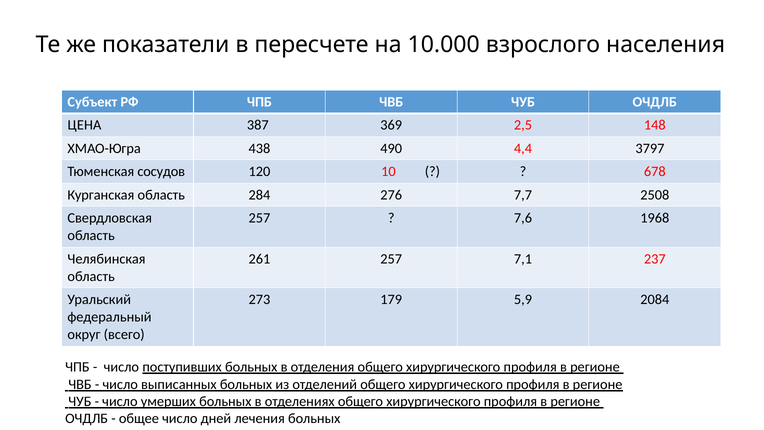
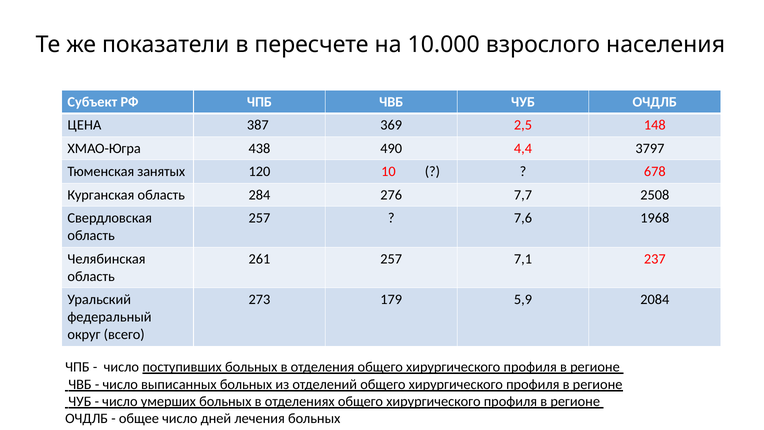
сосудов: сосудов -> занятых (161, 172)
